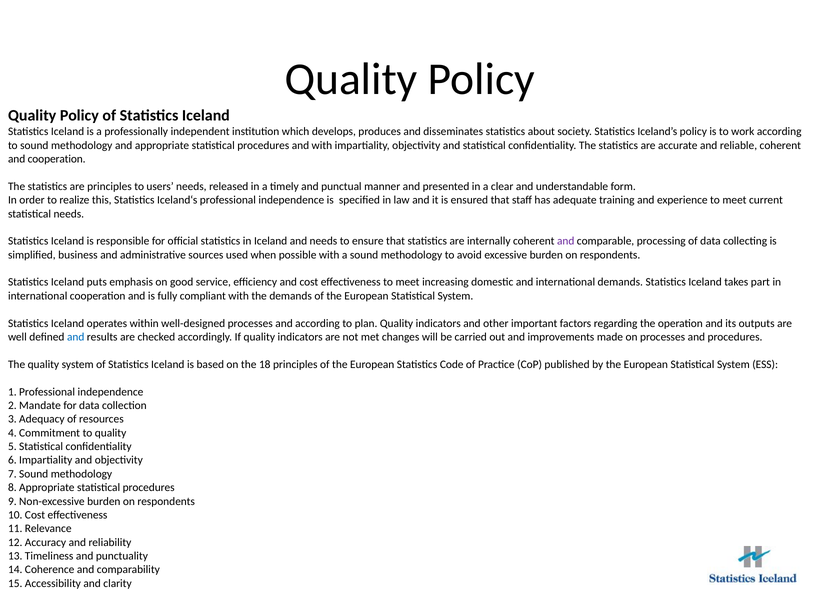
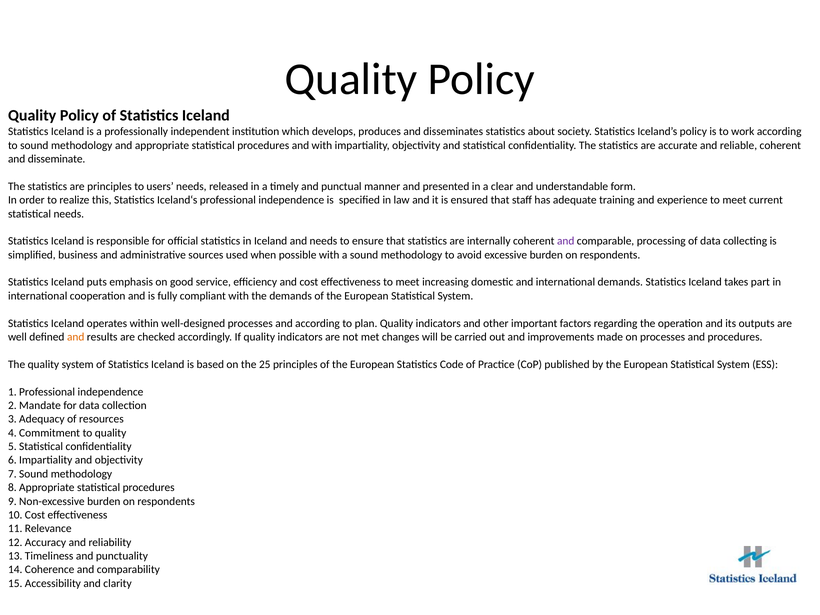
and cooperation: cooperation -> disseminate (57, 159)
and colour: blue -> orange (76, 337)
18: 18 -> 25 (265, 364)
